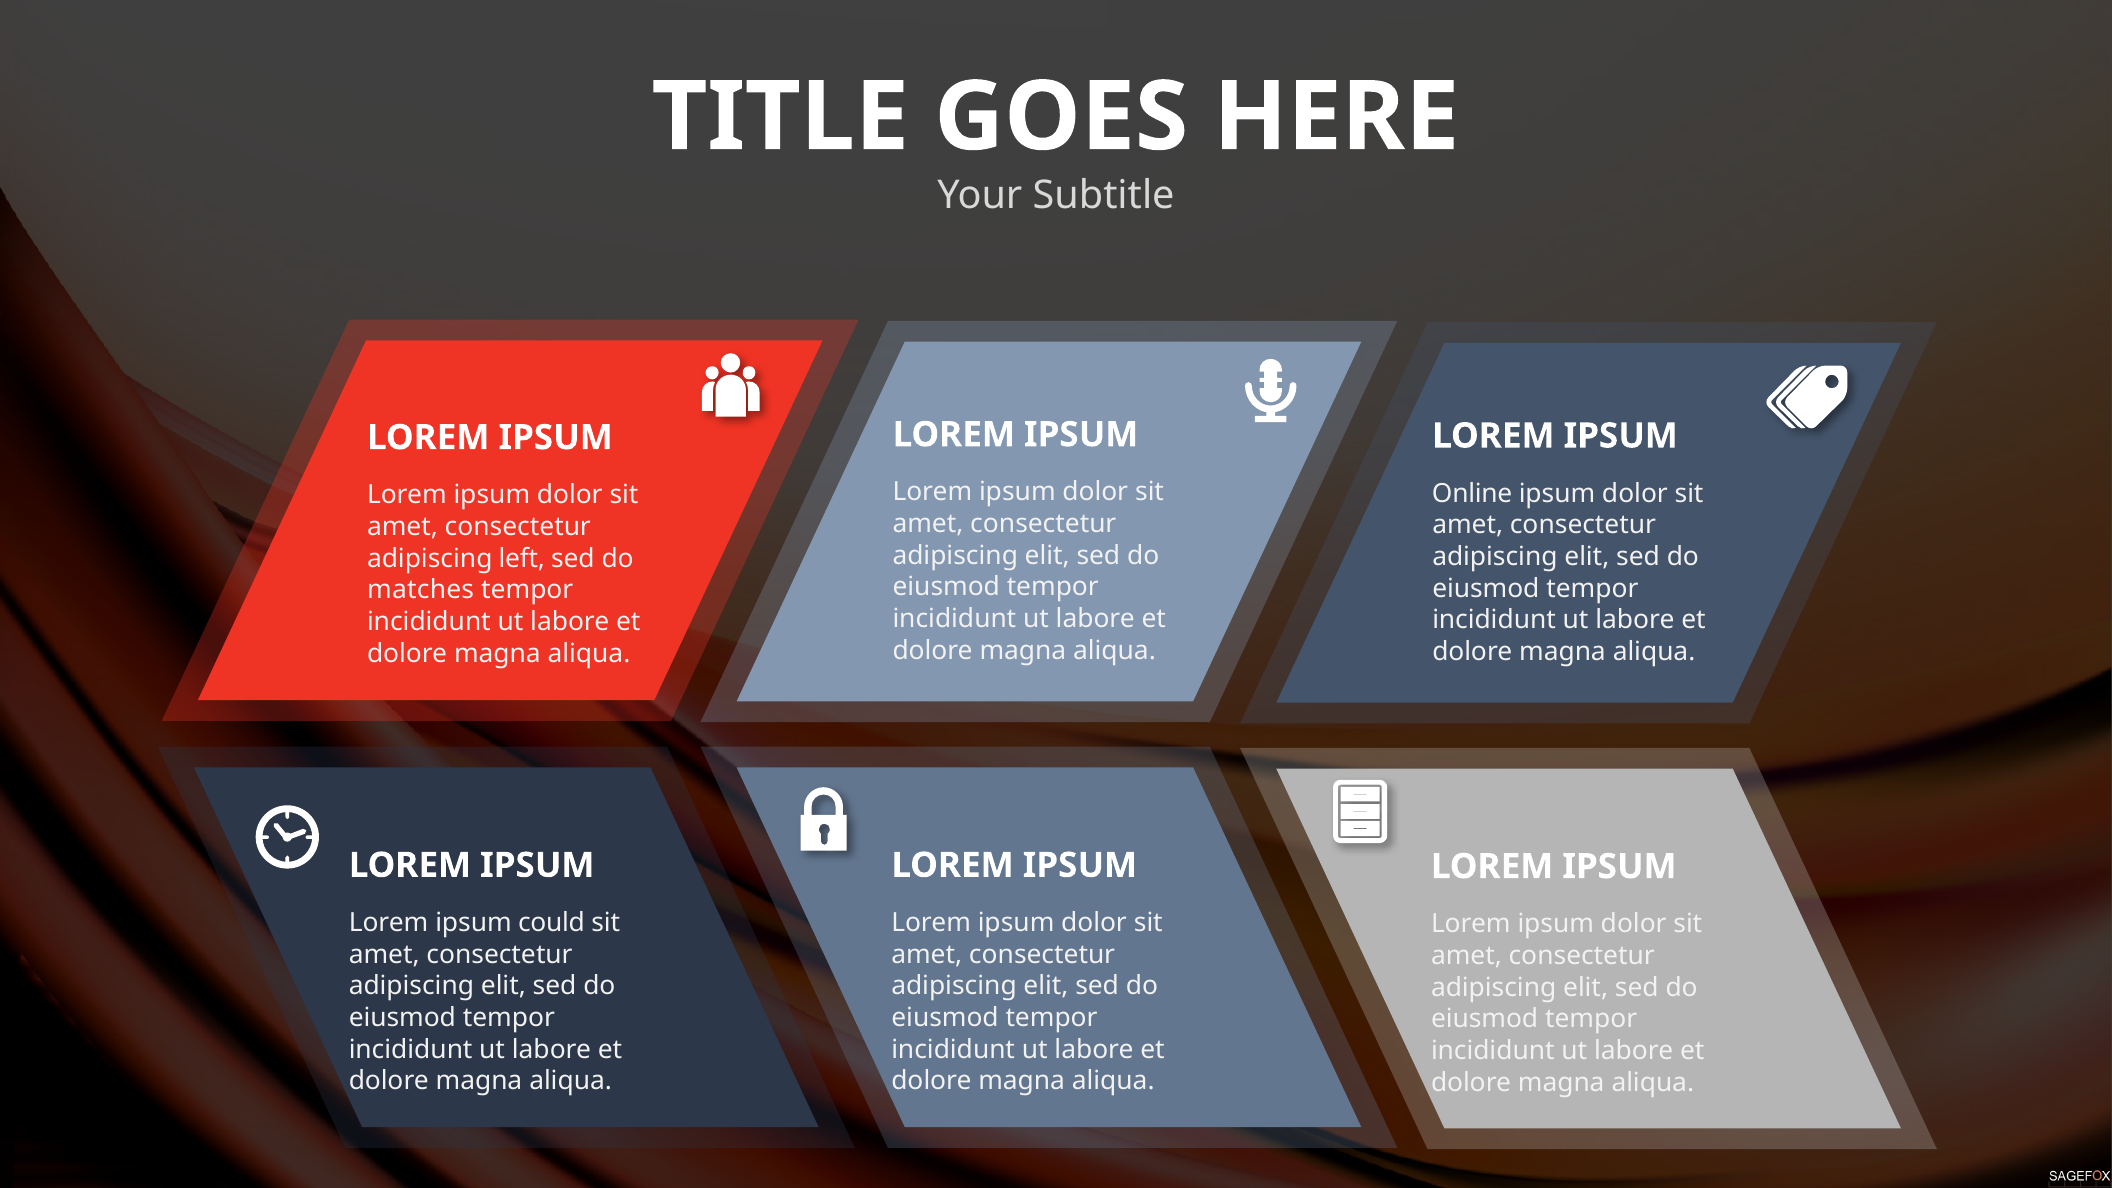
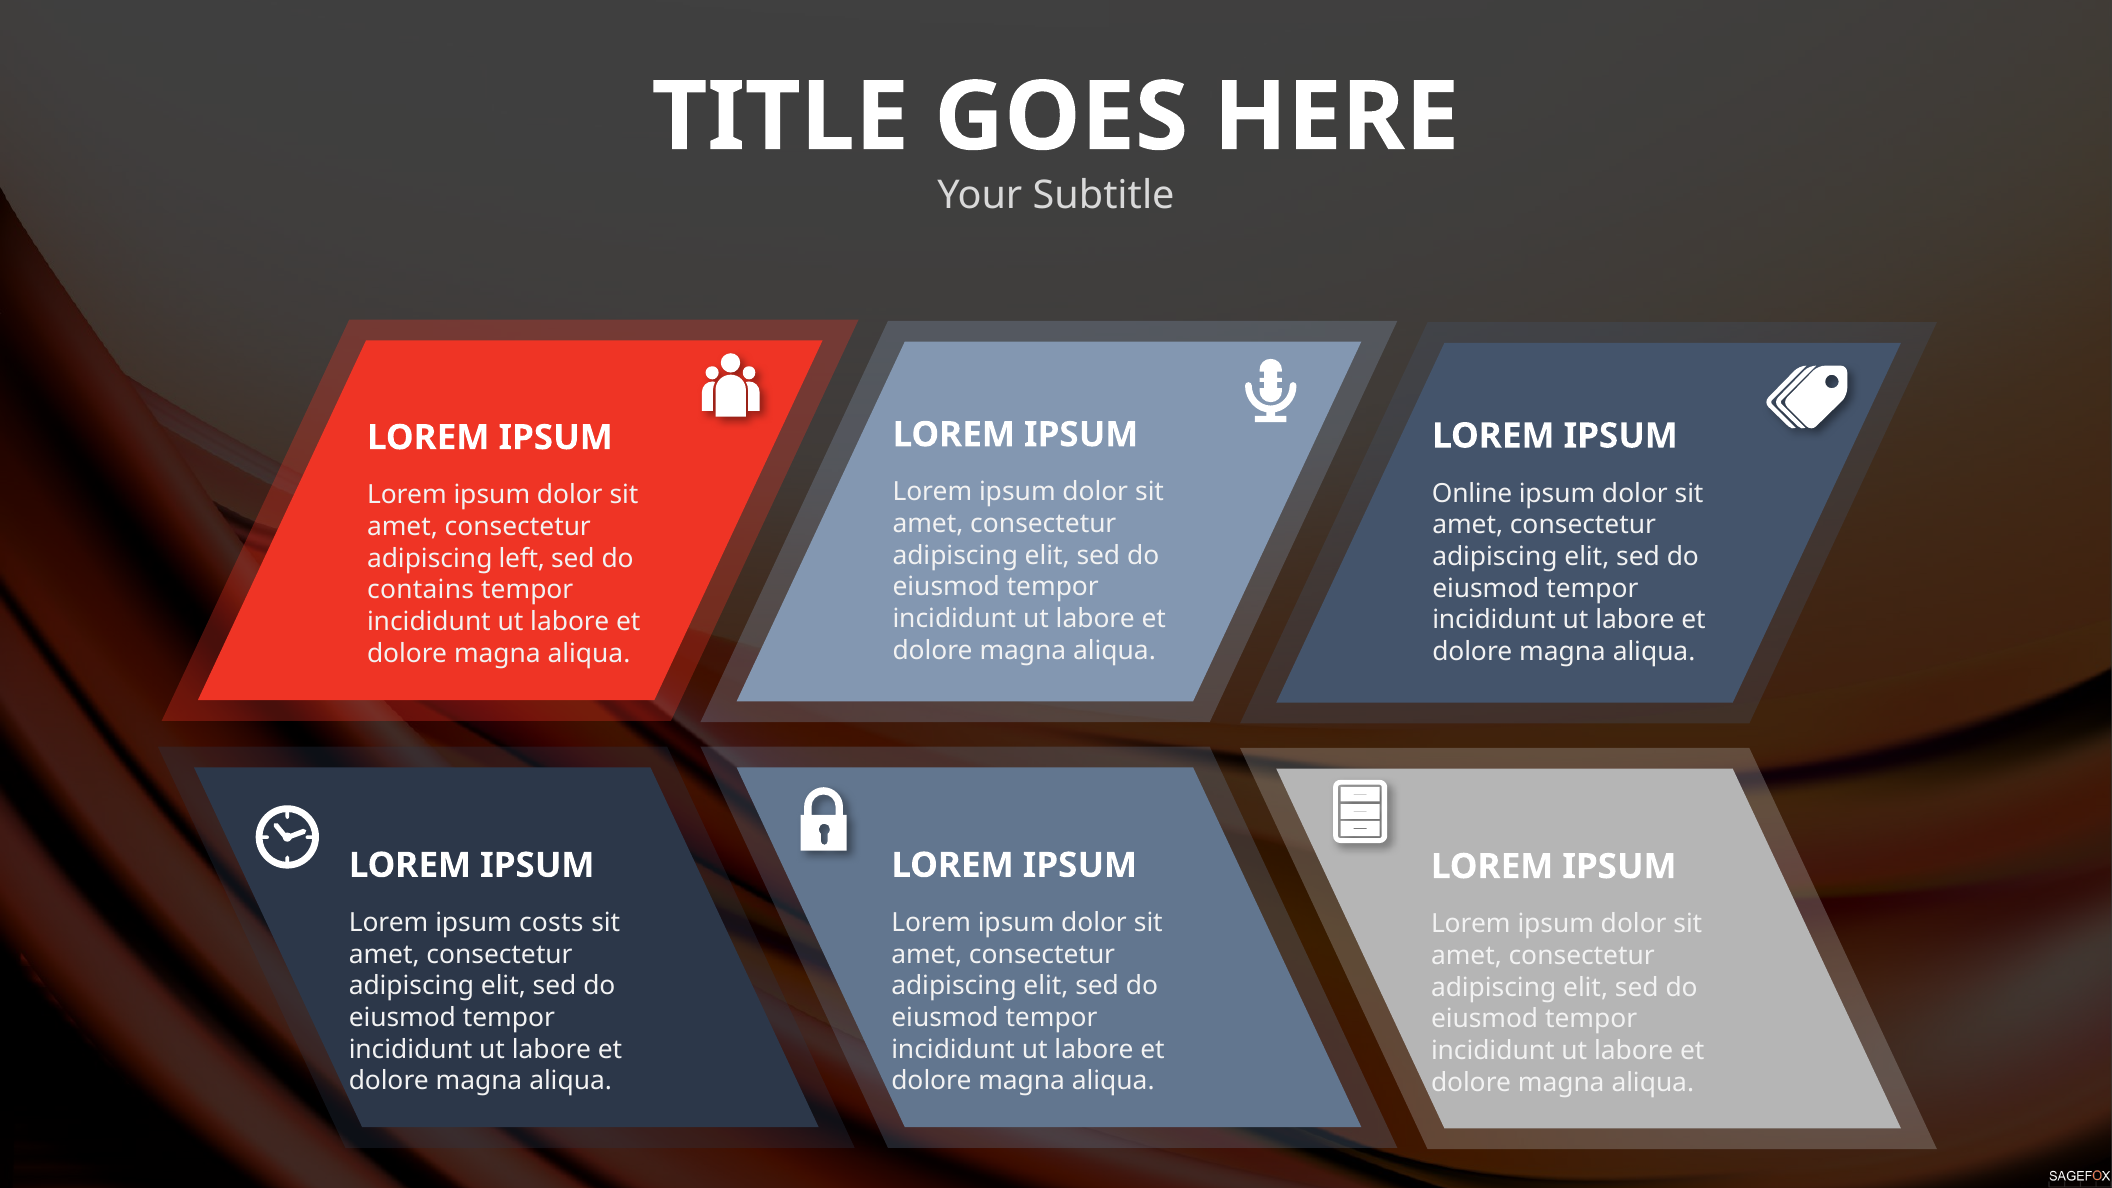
matches: matches -> contains (421, 590)
could: could -> costs (551, 923)
